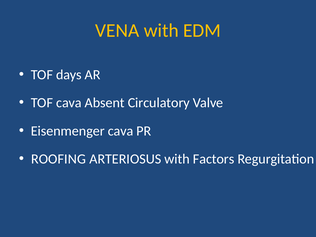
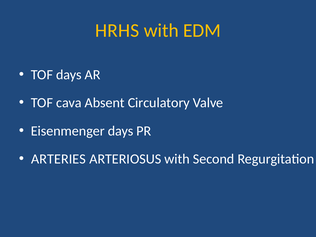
VENA: VENA -> HRHS (117, 31)
Eisenmenger cava: cava -> days (121, 131)
ROOFING: ROOFING -> ARTERIES (58, 159)
Factors: Factors -> Second (214, 159)
